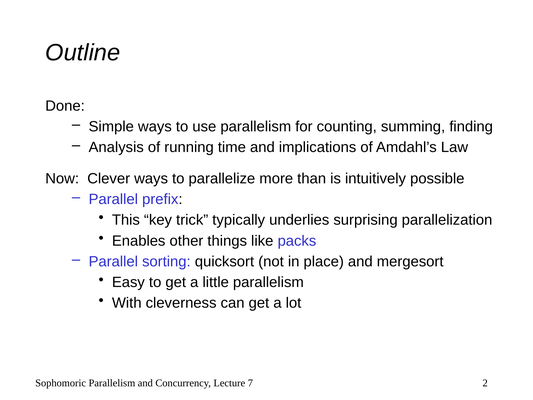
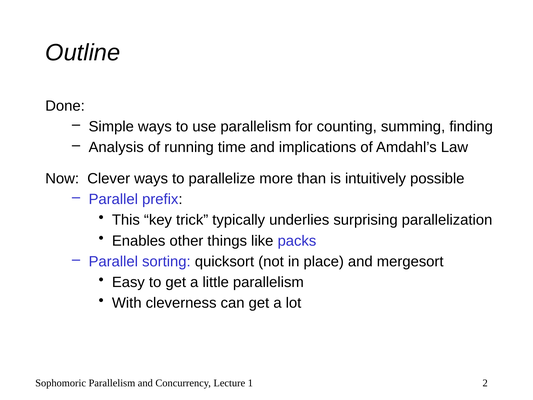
7: 7 -> 1 (250, 383)
